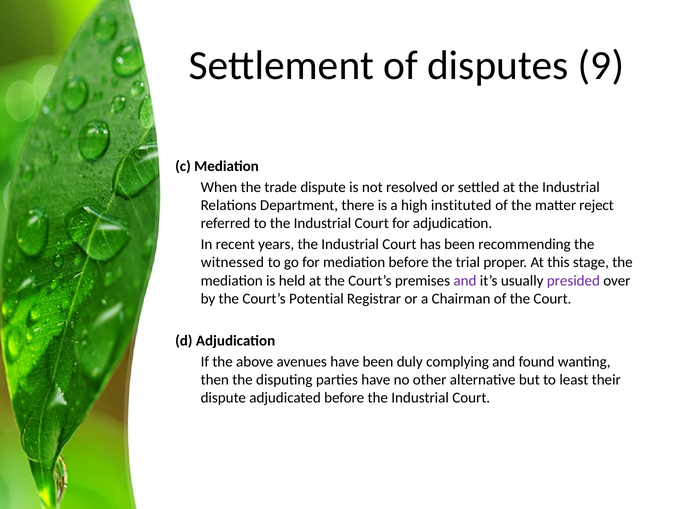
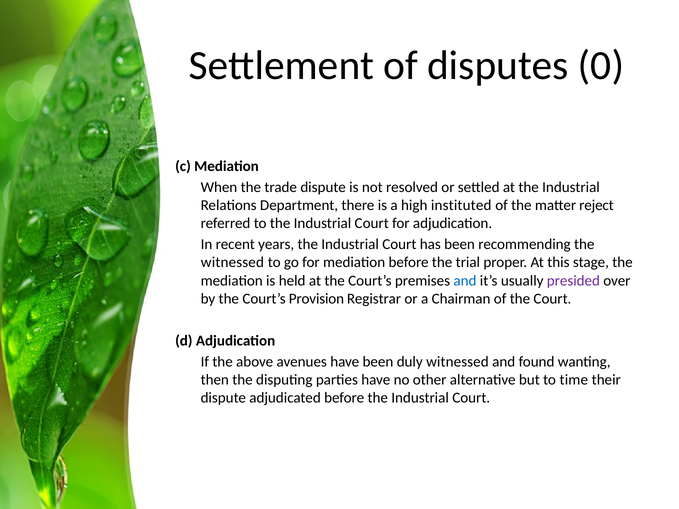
9: 9 -> 0 (601, 66)
and colour: purple -> blue (465, 281)
Potential: Potential -> Provision (316, 299)
duly complying: complying -> witnessed (457, 362)
least: least -> time (574, 380)
